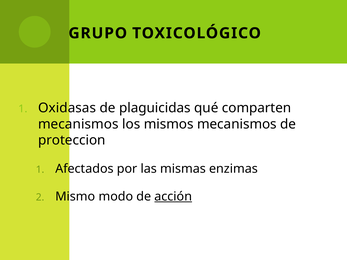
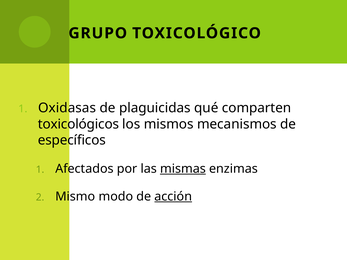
mecanismos: mecanismos -> toxicológicos (78, 124)
proteccion: proteccion -> específicos (72, 140)
mismas underline: none -> present (183, 169)
